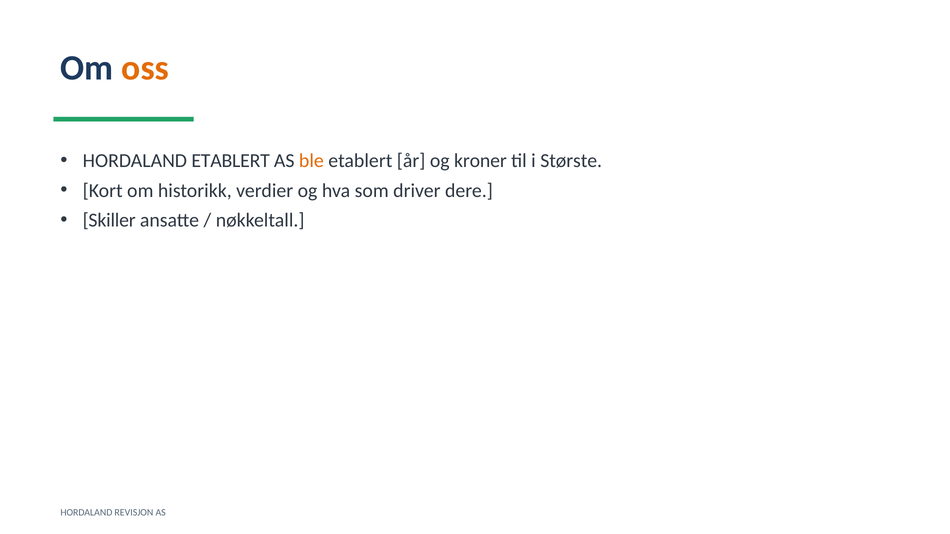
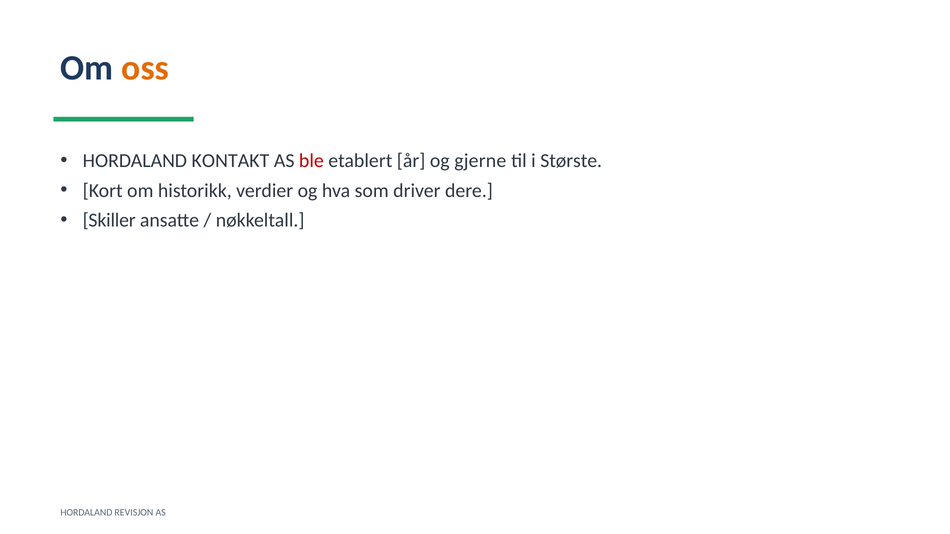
HORDALAND ETABLERT: ETABLERT -> KONTAKT (230, 161)
ble colour: orange -> red (311, 161)
kroner: kroner -> gjerne (480, 161)
